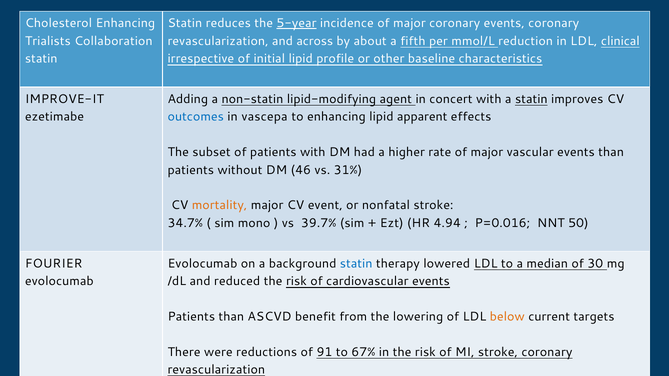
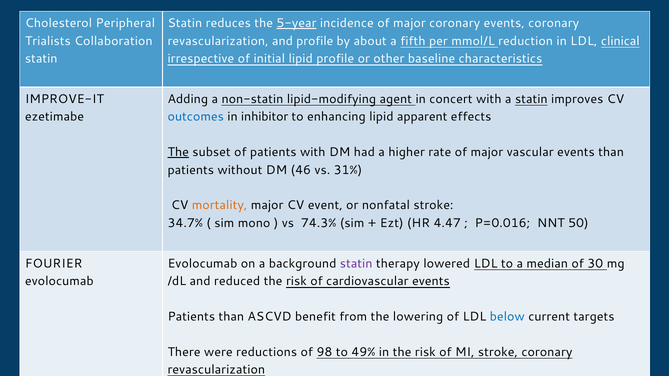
Cholesterol Enhancing: Enhancing -> Peripheral (125, 23)
and across: across -> profile (315, 41)
vascepa: vascepa -> inhibitor (265, 117)
The underline: none -> present (178, 152)
39.7%: 39.7% -> 74.3% (319, 223)
4.94: 4.94 -> 4.47 (447, 223)
statin colour: blue -> purple (356, 264)
below colour: orange -> blue (507, 317)
91: 91 -> 98 (324, 352)
67%: 67% -> 49% (363, 352)
